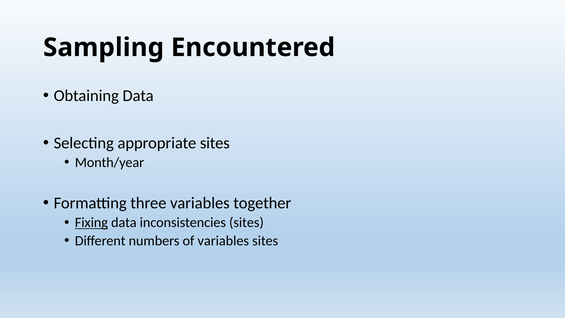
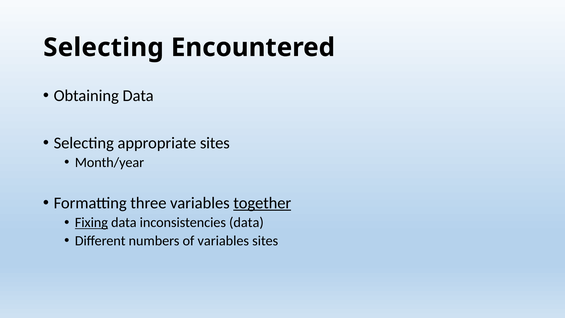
Sampling: Sampling -> Selecting (103, 47)
together underline: none -> present (262, 203)
inconsistencies sites: sites -> data (246, 222)
